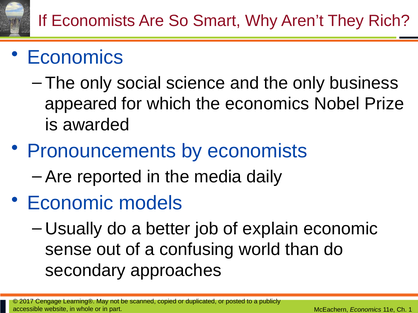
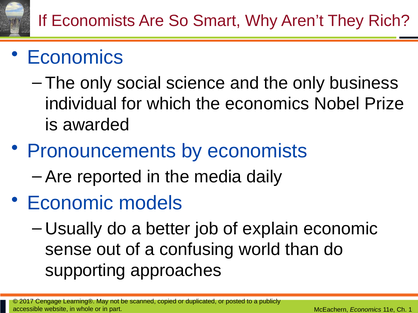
appeared: appeared -> individual (81, 104)
secondary: secondary -> supporting (85, 271)
